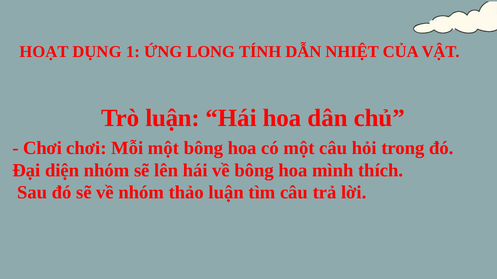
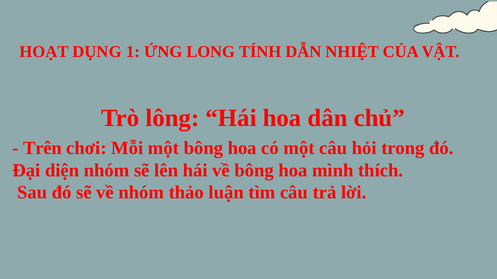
Trò luận: luận -> lông (172, 118)
Chơi: Chơi -> Trên (43, 148)
